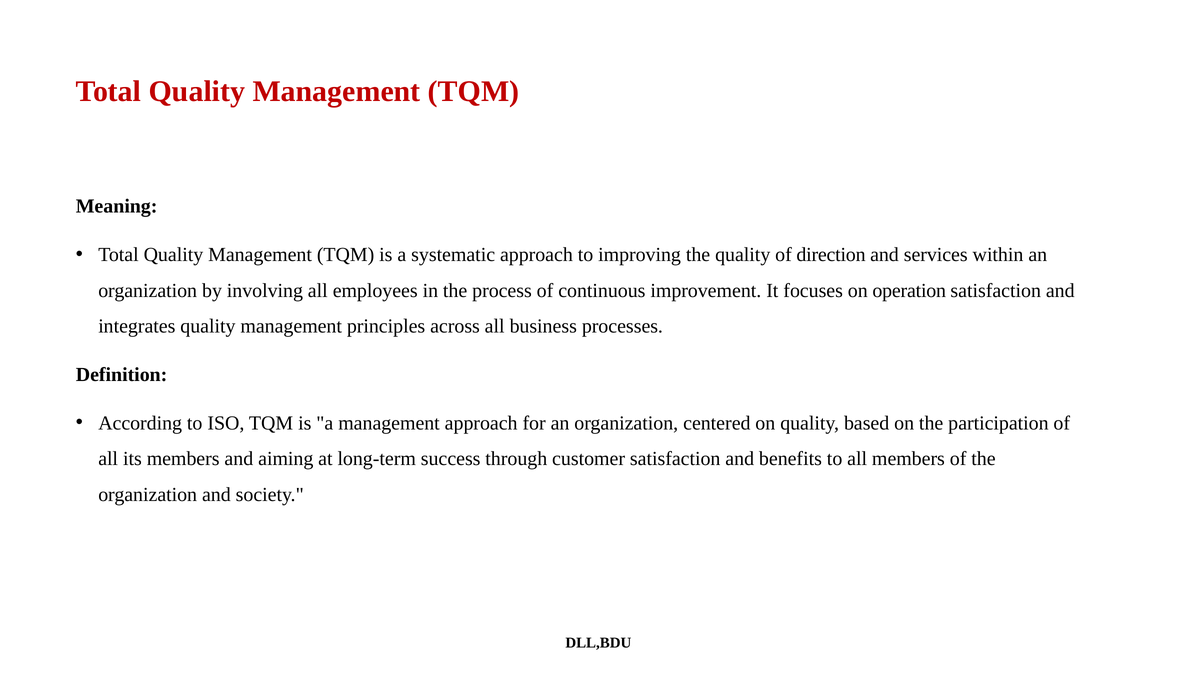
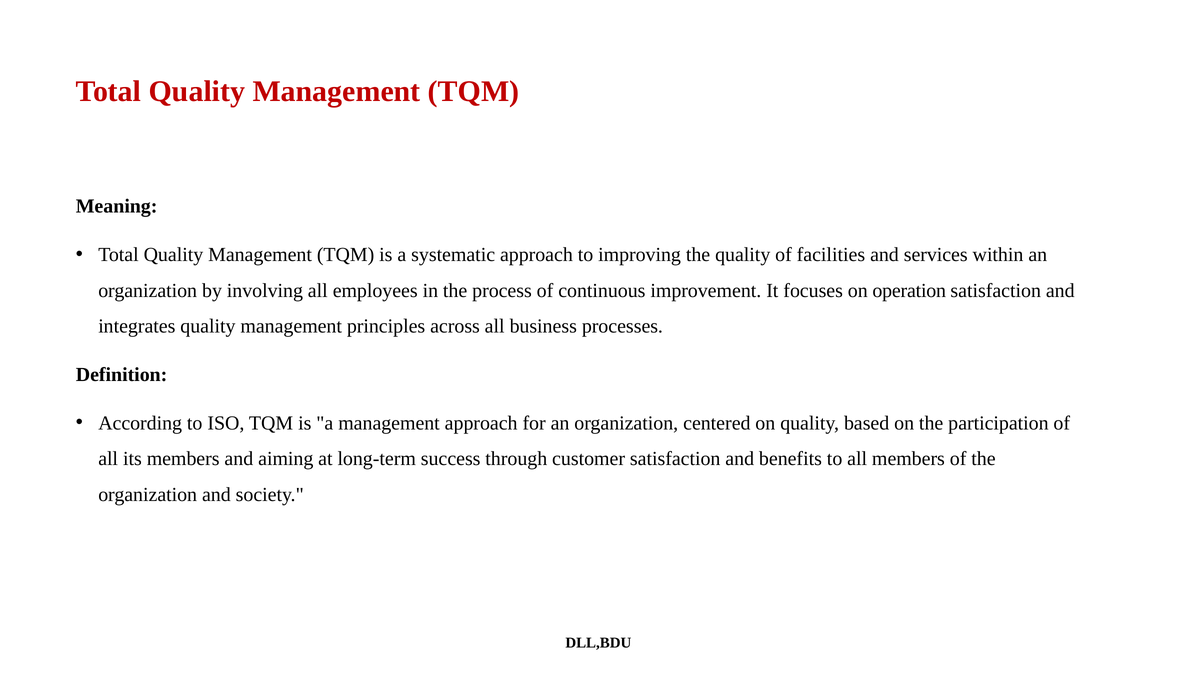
direction: direction -> facilities (831, 255)
